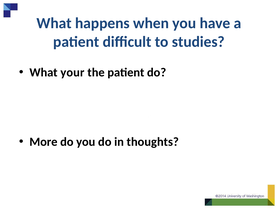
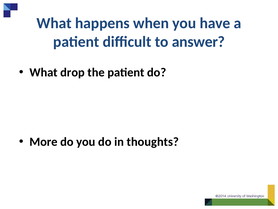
studies: studies -> answer (198, 42)
your: your -> drop (73, 72)
